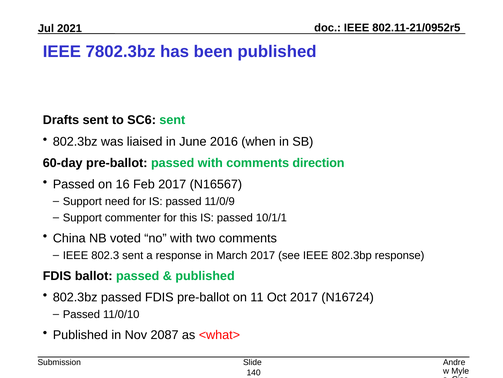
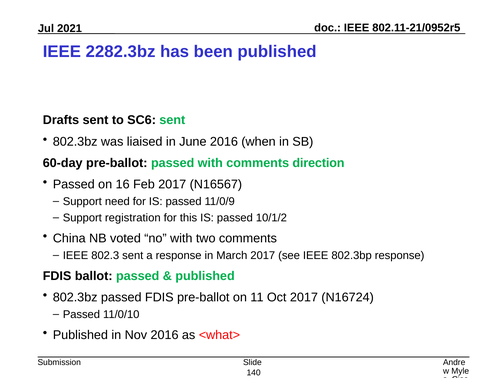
7802.3bz: 7802.3bz -> 2282.3bz (121, 51)
commenter: commenter -> registration (133, 217)
10/1/1: 10/1/1 -> 10/1/2 (271, 217)
Nov 2087: 2087 -> 2016 (165, 334)
